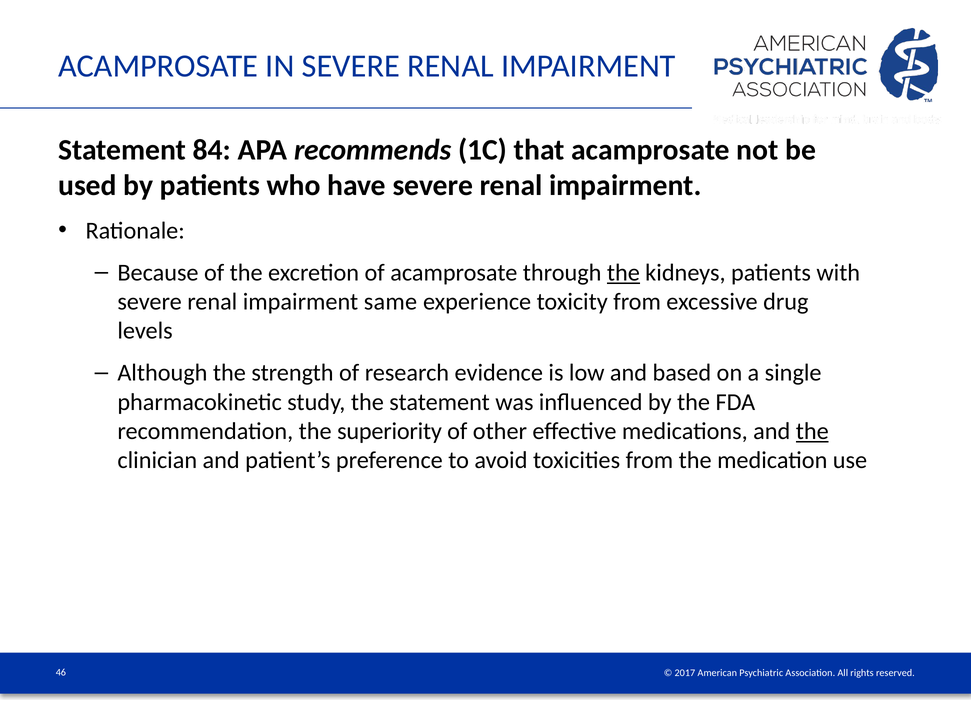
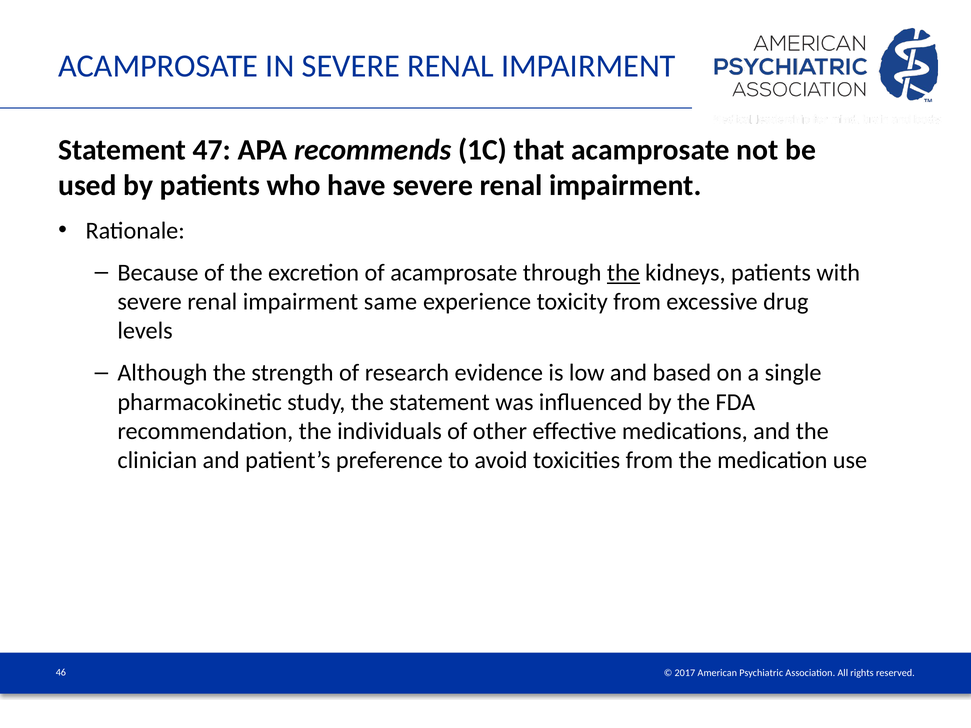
84: 84 -> 47 (212, 150)
superiority: superiority -> individuals (389, 431)
the underline: present -> none (812, 431)
